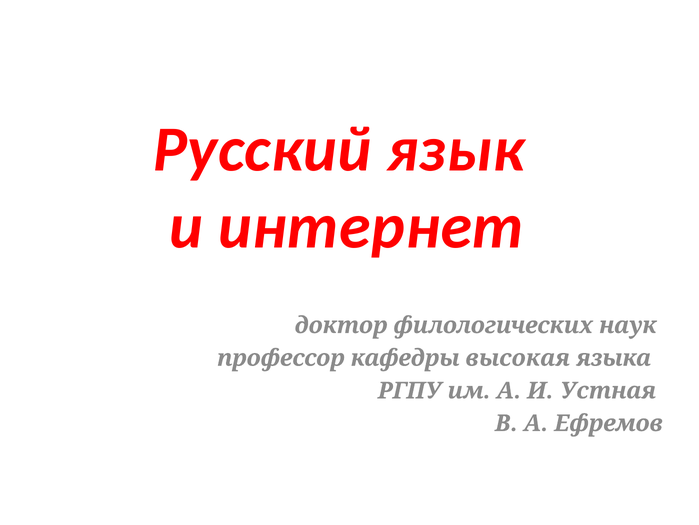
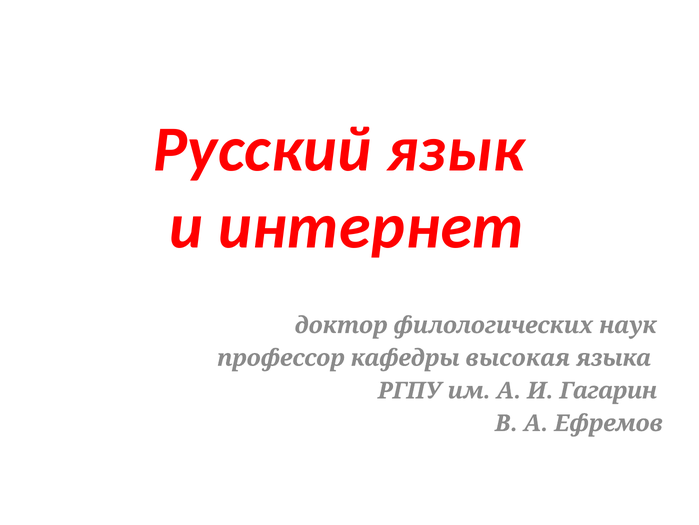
Устная: Устная -> Гагарин (608, 390)
